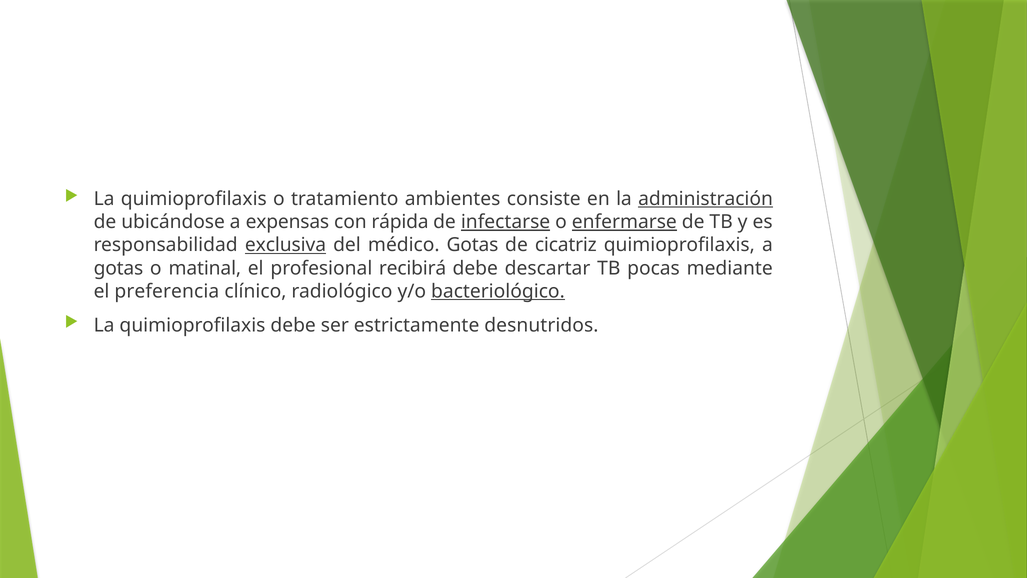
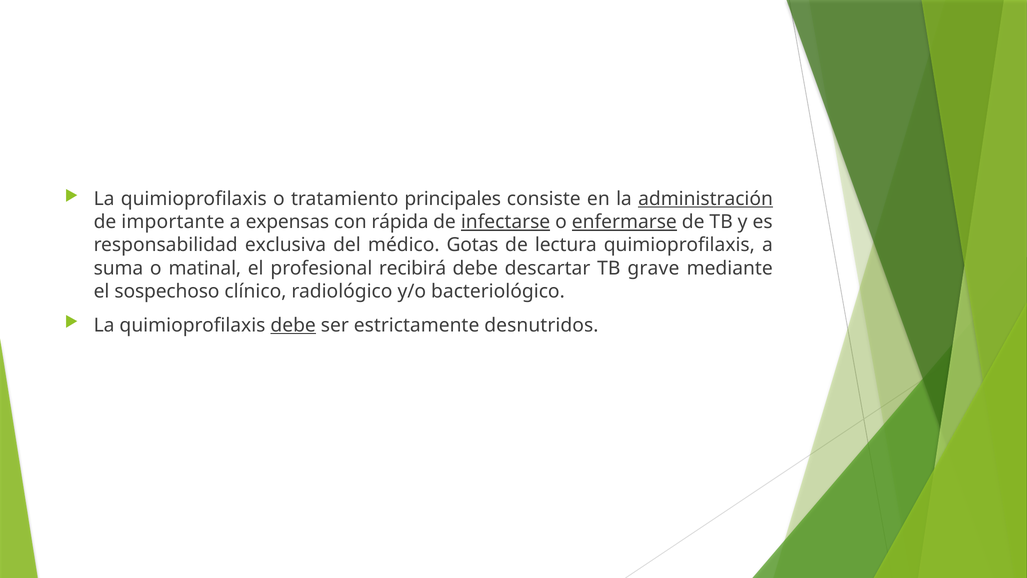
ambientes: ambientes -> principales (453, 199)
ubicándose: ubicándose -> importante (173, 222)
exclusiva underline: present -> none (285, 245)
cicatriz: cicatriz -> lectura (566, 245)
gotas: gotas -> suma (118, 268)
pocas: pocas -> grave (653, 268)
preferencia: preferencia -> sospechoso (167, 291)
bacteriológico underline: present -> none (498, 291)
debe underline: none -> present (293, 325)
